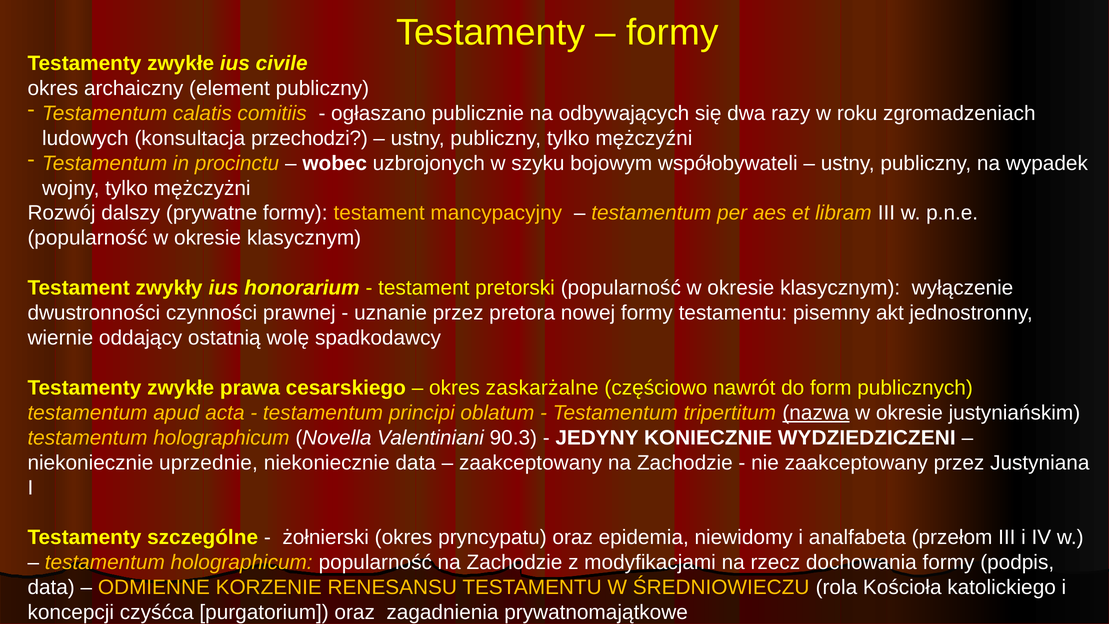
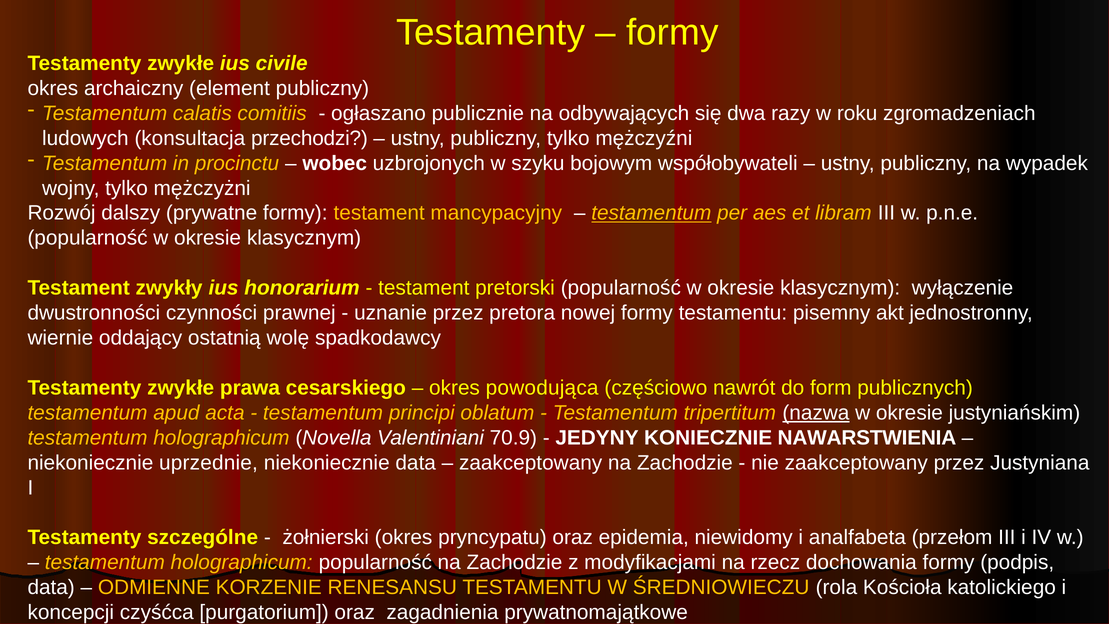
testamentum underline: none -> present (651, 213)
zaskarżalne: zaskarżalne -> powodująca (542, 388)
90.3: 90.3 -> 70.9 (513, 438)
WYDZIEDZICZENI: WYDZIEDZICZENI -> NAWARSTWIENIA (867, 438)
